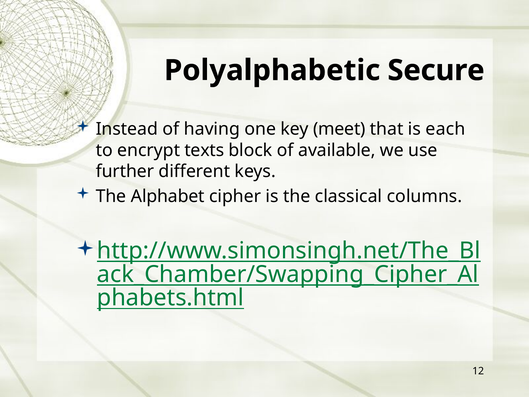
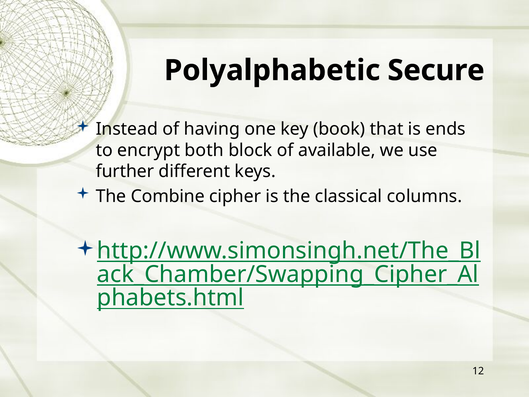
meet: meet -> book (339, 129)
each: each -> ends (446, 129)
texts: texts -> both (204, 150)
Alphabet: Alphabet -> Combine (168, 196)
